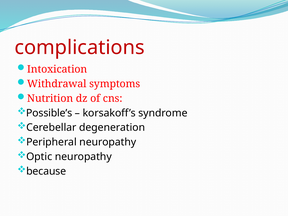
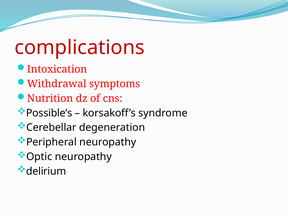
because: because -> delirium (46, 171)
